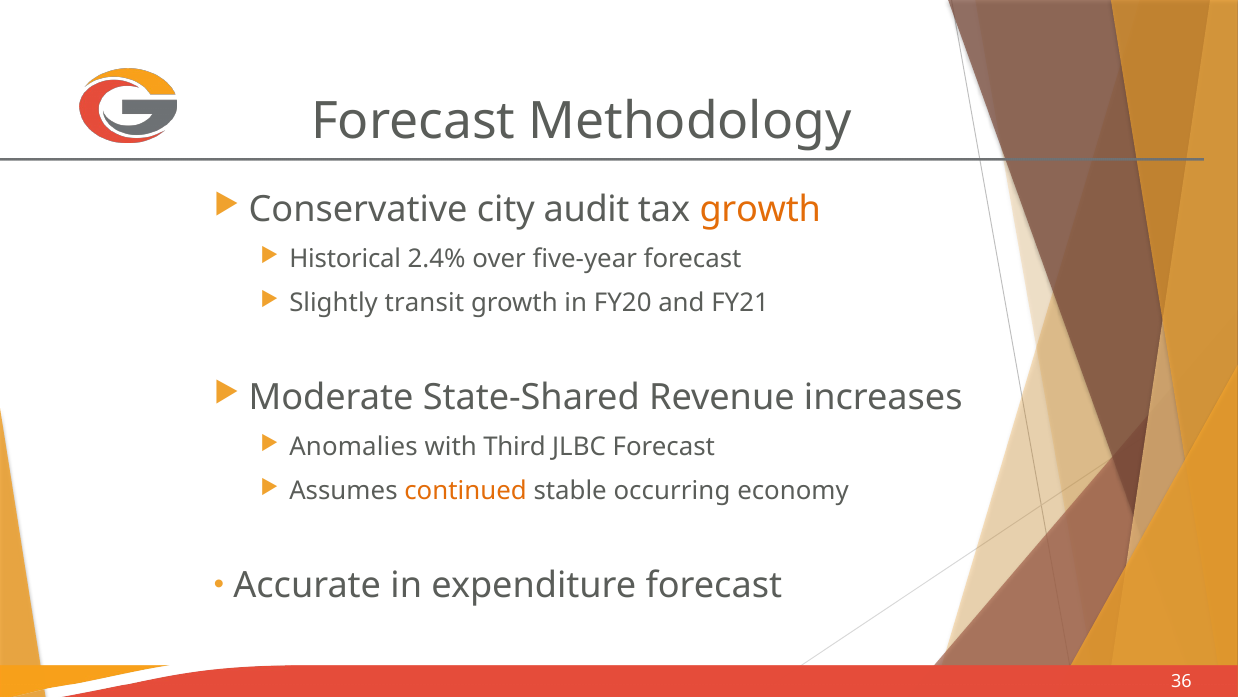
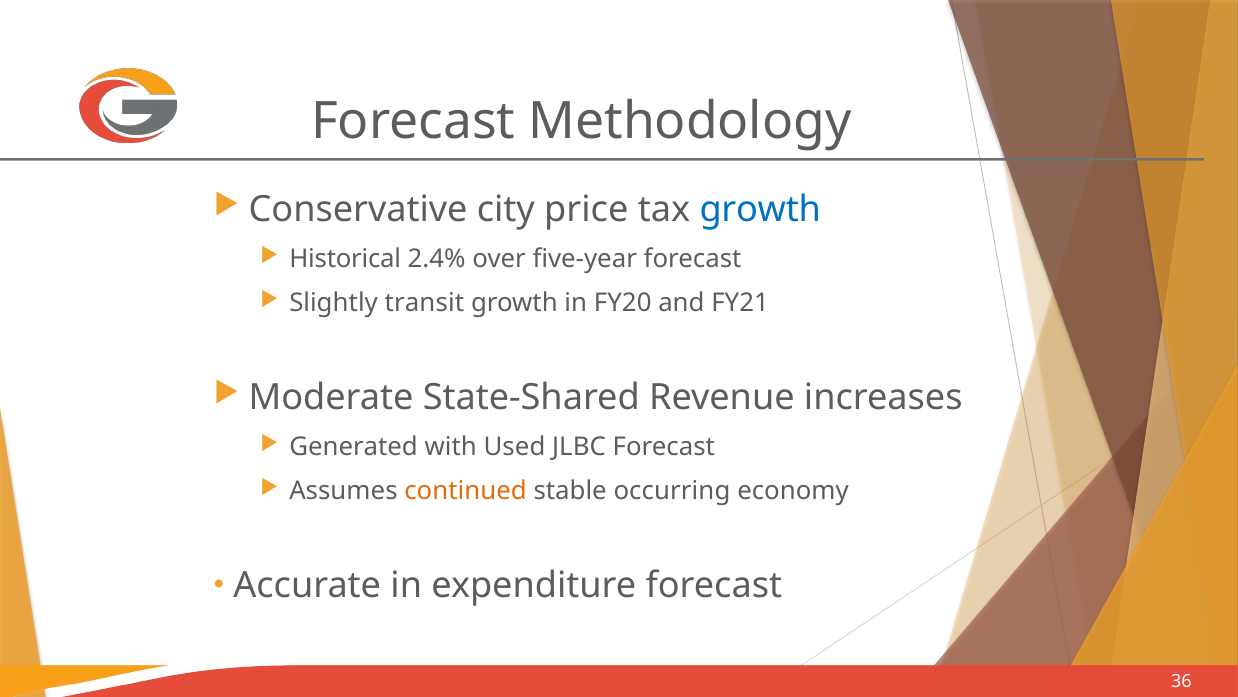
audit: audit -> price (586, 210)
growth colour: orange -> blue (760, 210)
Anomalies: Anomalies -> Generated (354, 447)
Third: Third -> Used (514, 447)
